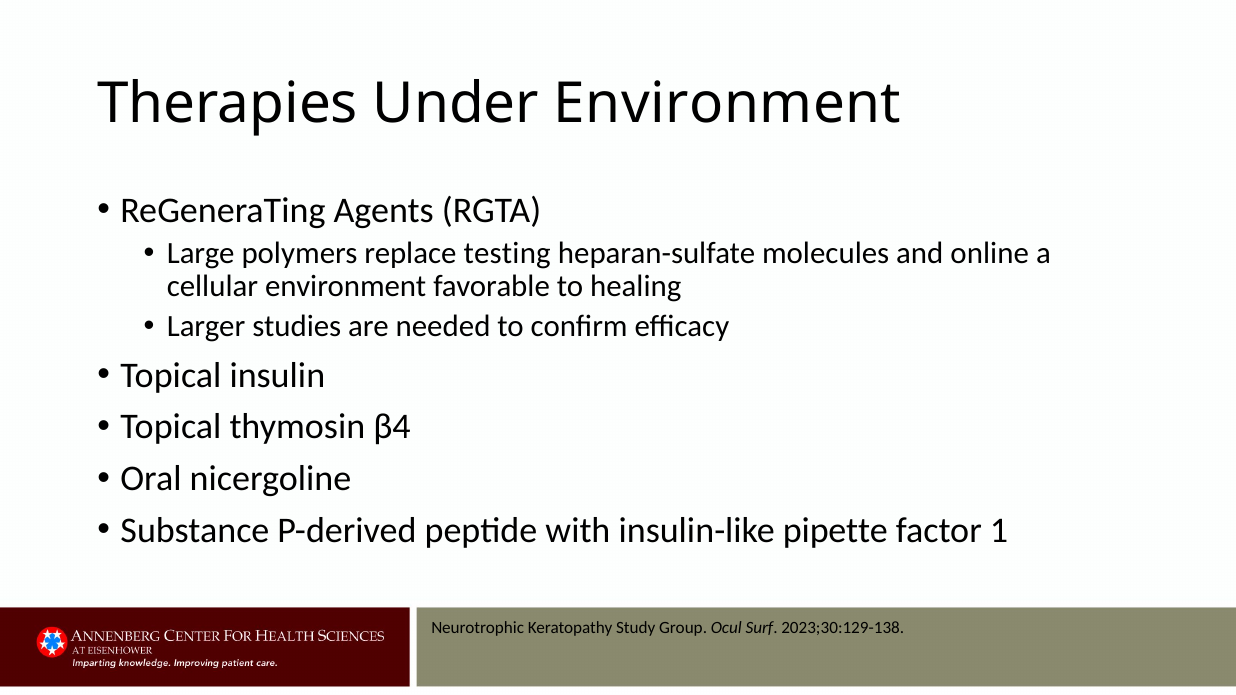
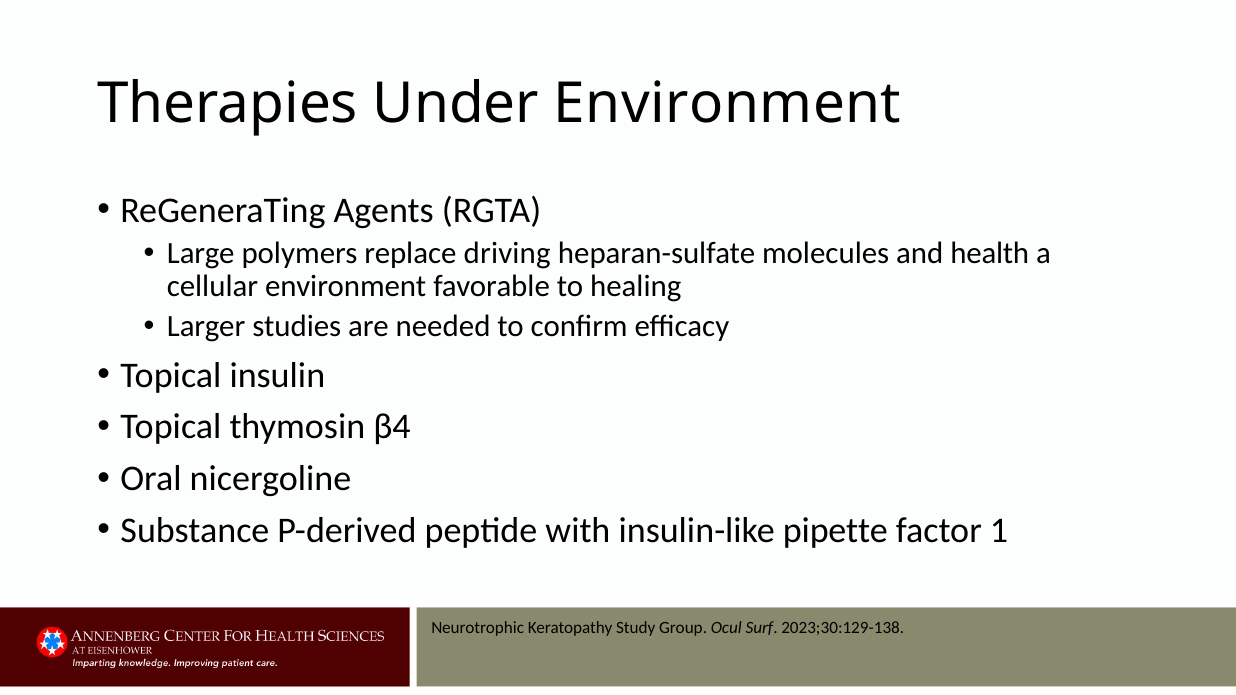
testing: testing -> driving (507, 253)
online: online -> health (990, 253)
